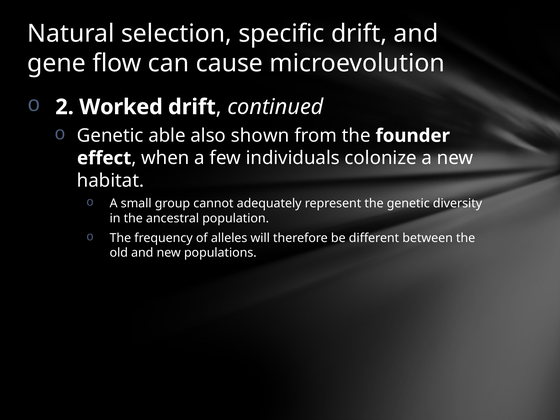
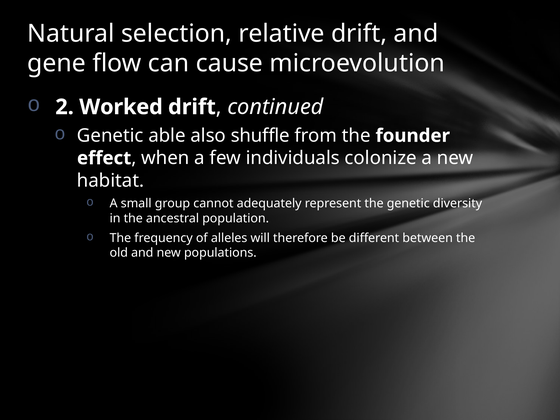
specific: specific -> relative (282, 33)
shown: shown -> shuffle (260, 136)
